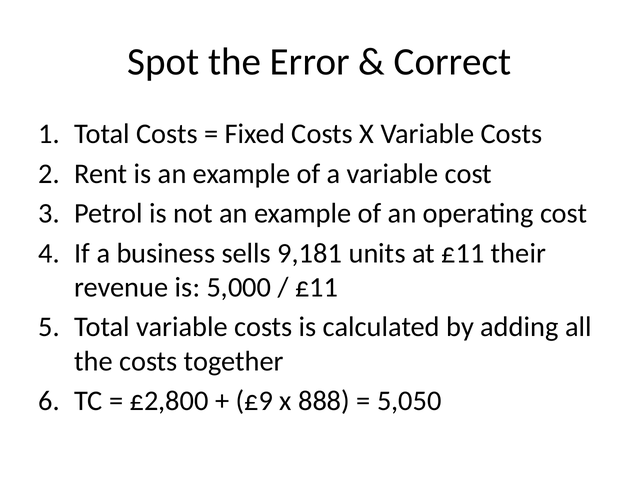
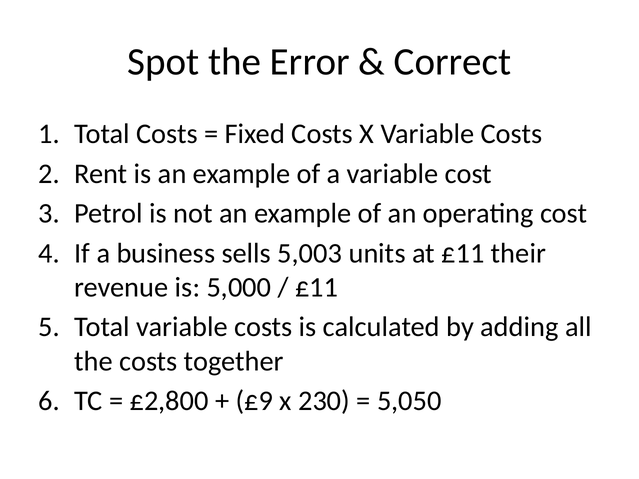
9,181: 9,181 -> 5,003 (310, 253)
888: 888 -> 230 (324, 401)
